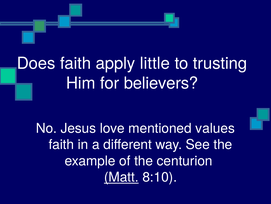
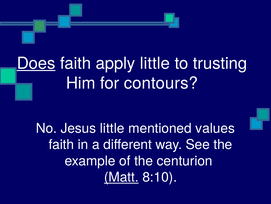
Does underline: none -> present (36, 63)
believers: believers -> contours (161, 83)
Jesus love: love -> little (112, 128)
